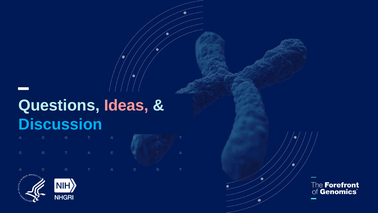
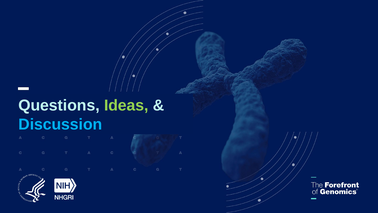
Ideas colour: pink -> light green (126, 105)
